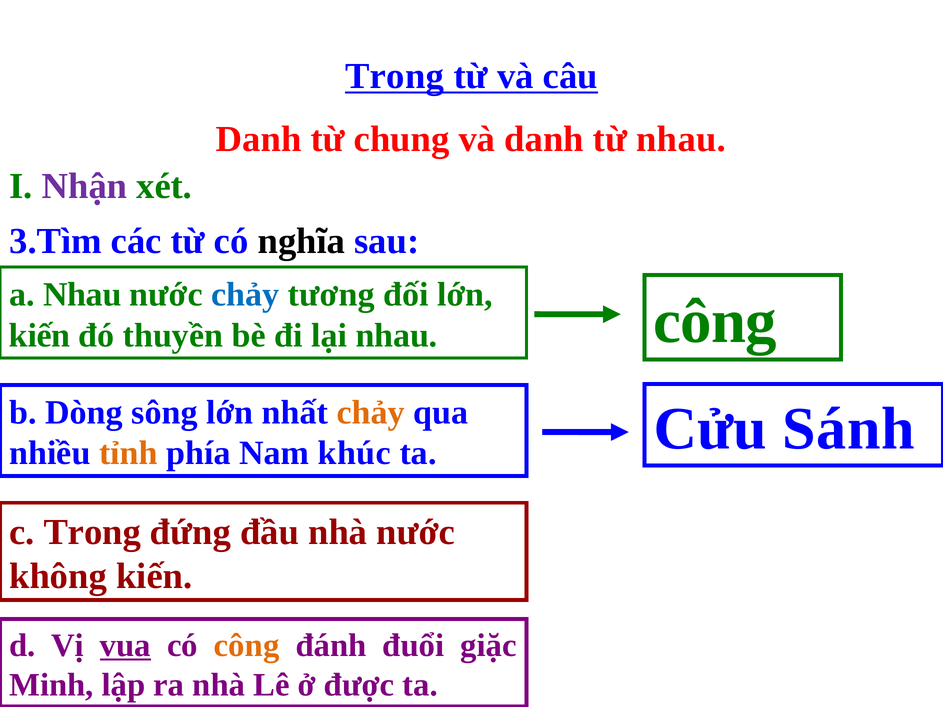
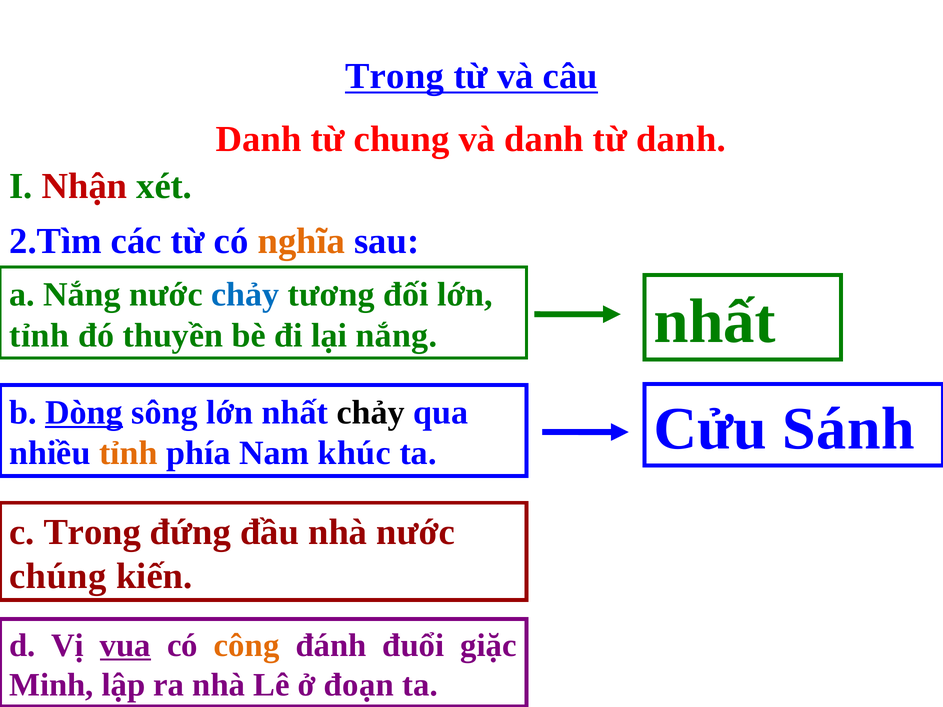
từ nhau: nhau -> danh (681, 139)
Nhận colour: purple -> red (85, 186)
3.Tìm: 3.Tìm -> 2.Tìm (55, 241)
nghĩa colour: black -> orange (301, 241)
a Nhau: Nhau -> Nắng (82, 295)
công: công -> nhất (715, 322)
kiến: kiến -> tỉnh (39, 335)
lại nhau: nhau -> nắng (396, 335)
Dòng underline: none -> present (84, 412)
chảy colour: orange -> black (371, 412)
không: không -> chúng (58, 576)
được: được -> đoạn (359, 685)
